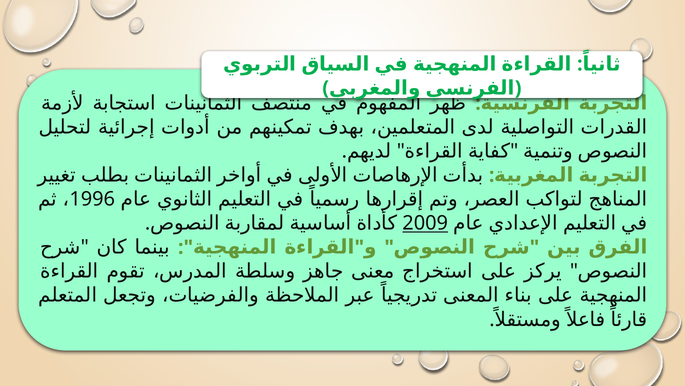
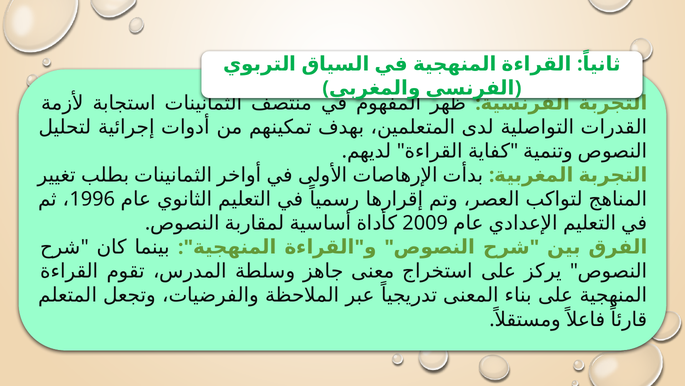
2009 underline: present -> none (425, 223)
